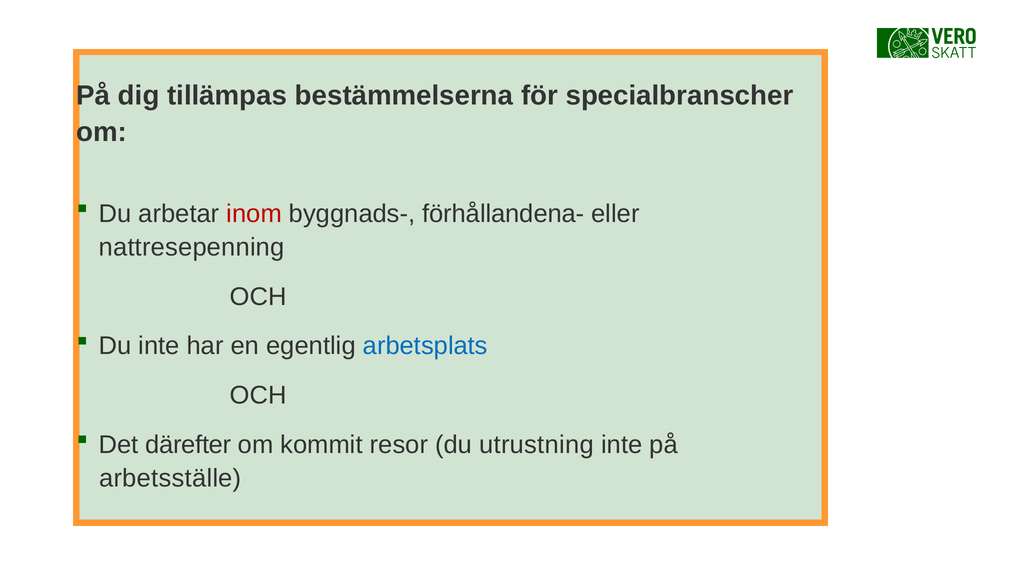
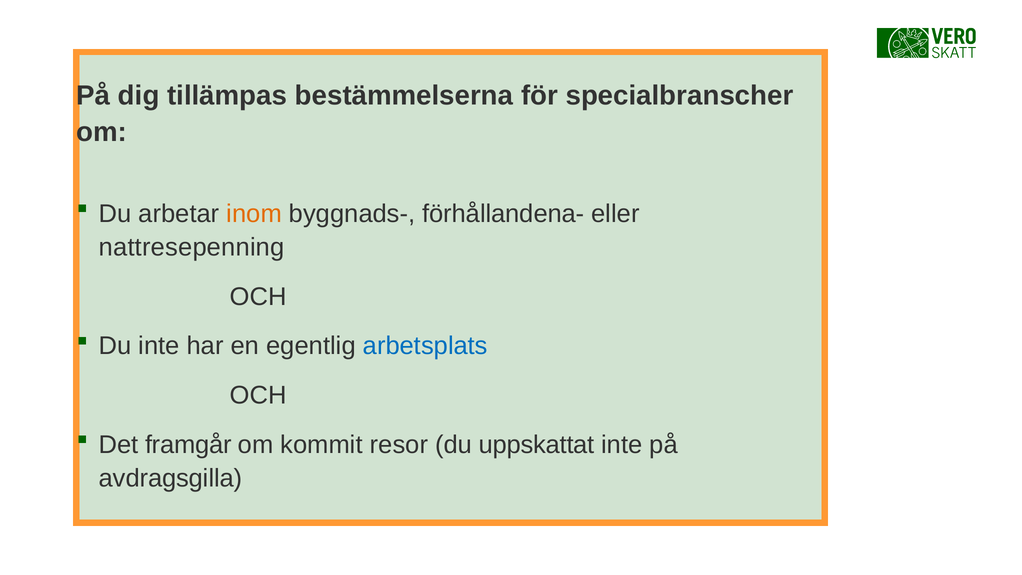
inom colour: red -> orange (254, 214)
därefter: därefter -> framgår (188, 444)
utrustning: utrustning -> uppskattat (537, 444)
arbetsställe: arbetsställe -> avdragsgilla (171, 478)
